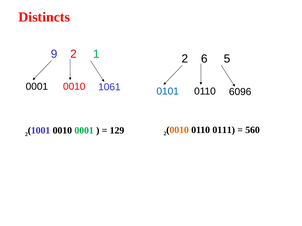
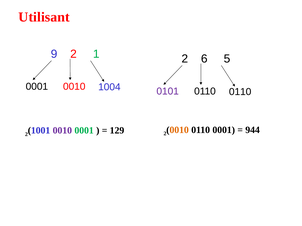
Distincts: Distincts -> Utilisant (44, 17)
1061: 1061 -> 1004 (109, 87)
0101 colour: blue -> purple (168, 92)
6096: 6096 -> 0110 (240, 92)
0111: 0111 -> 0001 (222, 130)
0010 colour: black -> purple (62, 131)
560: 560 -> 944 (253, 130)
